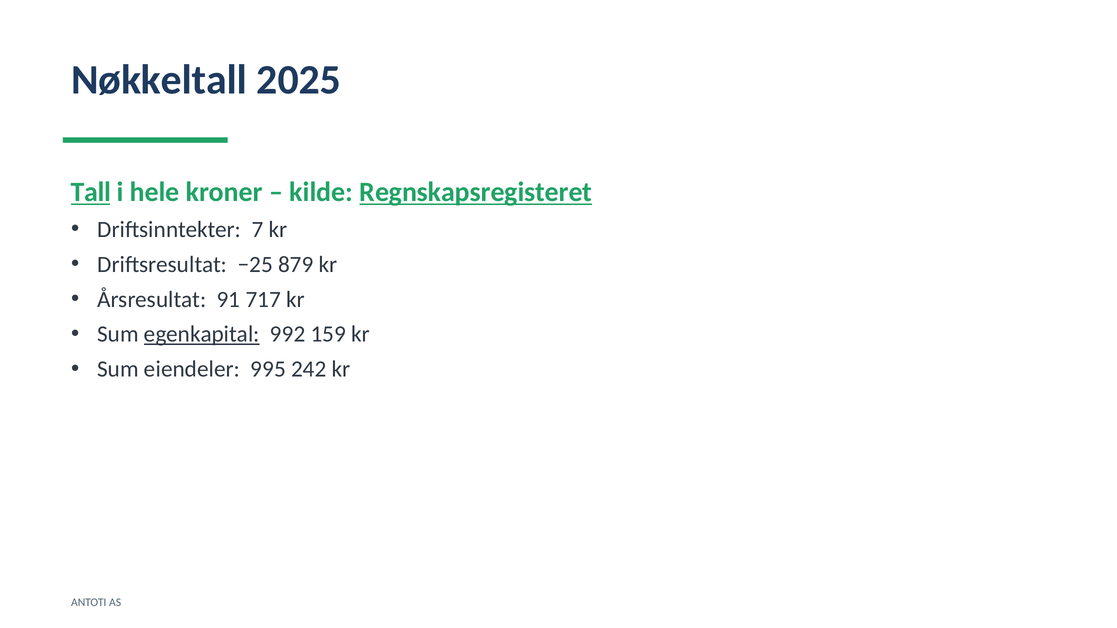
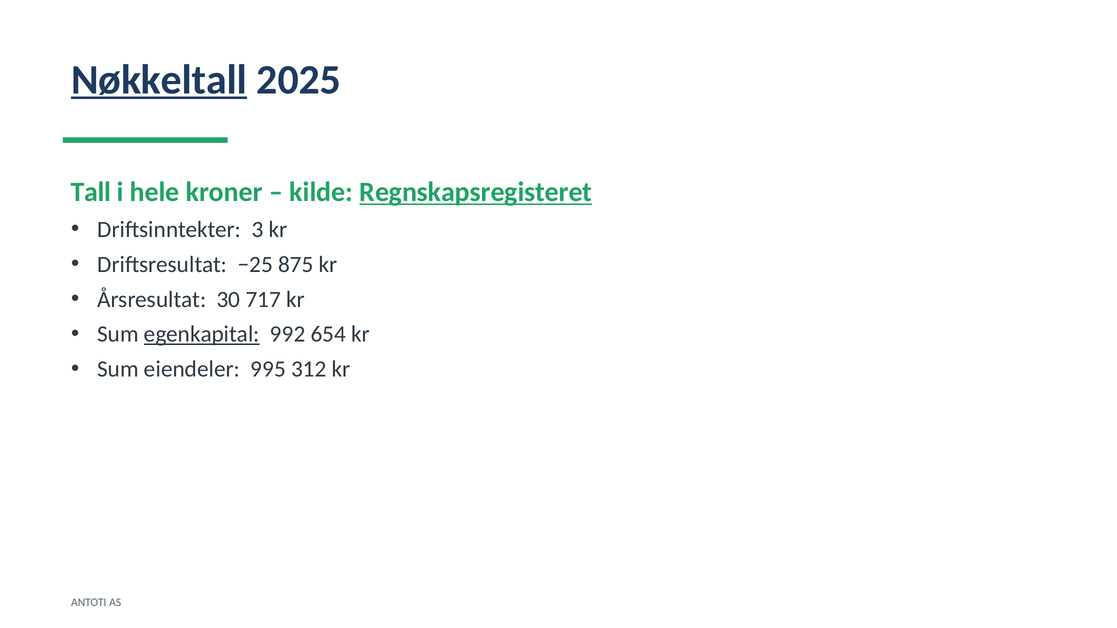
Nøkkeltall underline: none -> present (159, 80)
Tall underline: present -> none (91, 192)
7: 7 -> 3 (258, 230)
879: 879 -> 875 (296, 265)
91: 91 -> 30 (229, 300)
159: 159 -> 654 (328, 334)
242: 242 -> 312 (309, 369)
